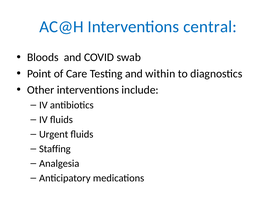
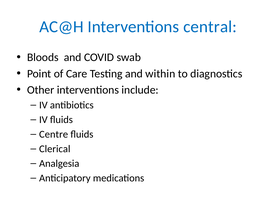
Urgent: Urgent -> Centre (54, 135)
Staffing: Staffing -> Clerical (55, 149)
